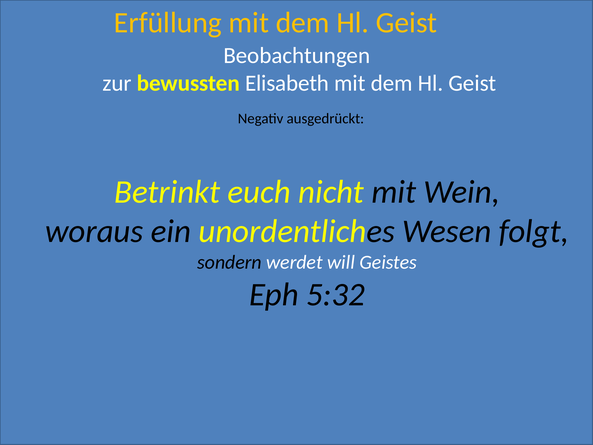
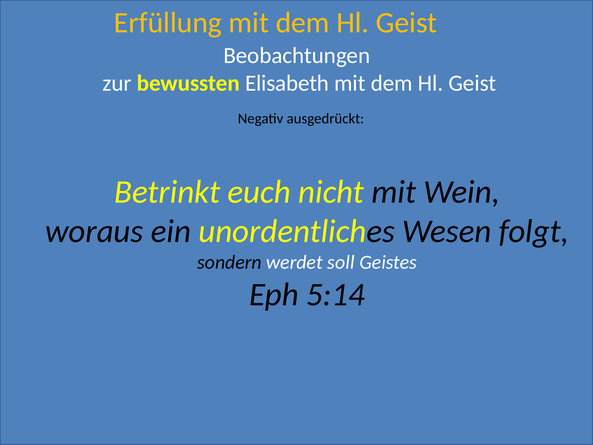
will: will -> soll (341, 262)
5:32: 5:32 -> 5:14 (336, 295)
